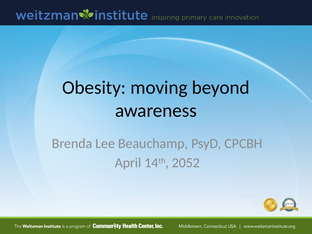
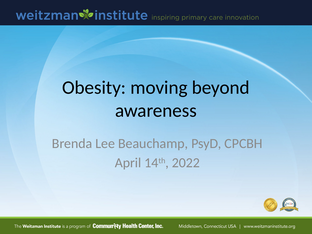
2052: 2052 -> 2022 (186, 163)
